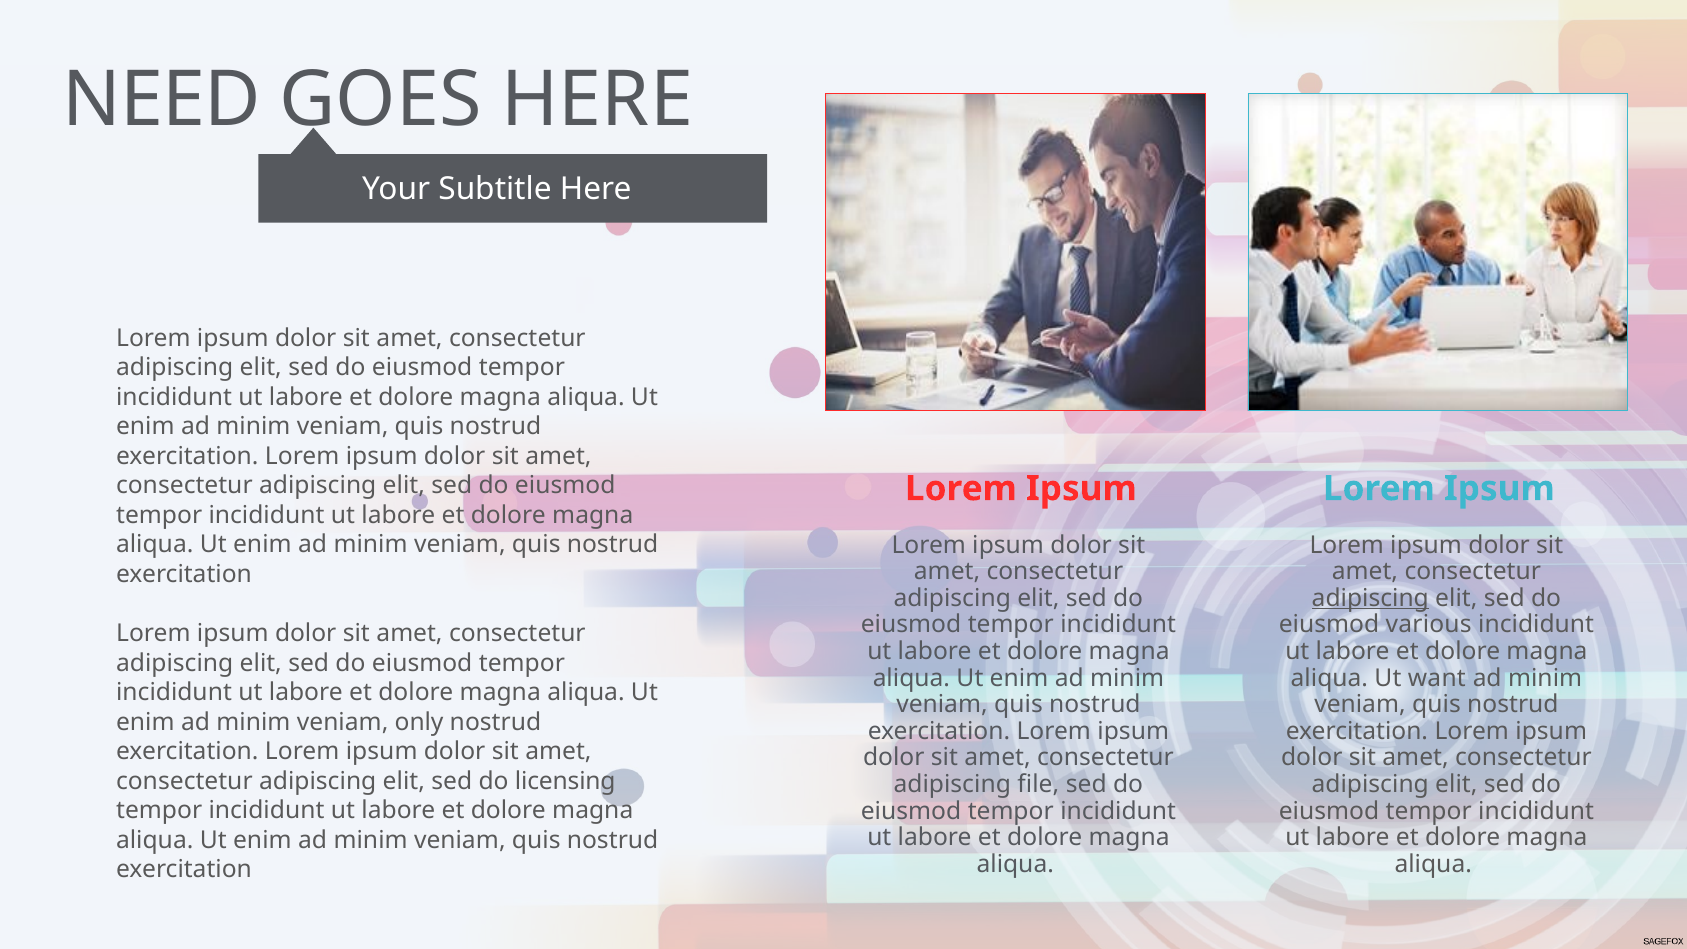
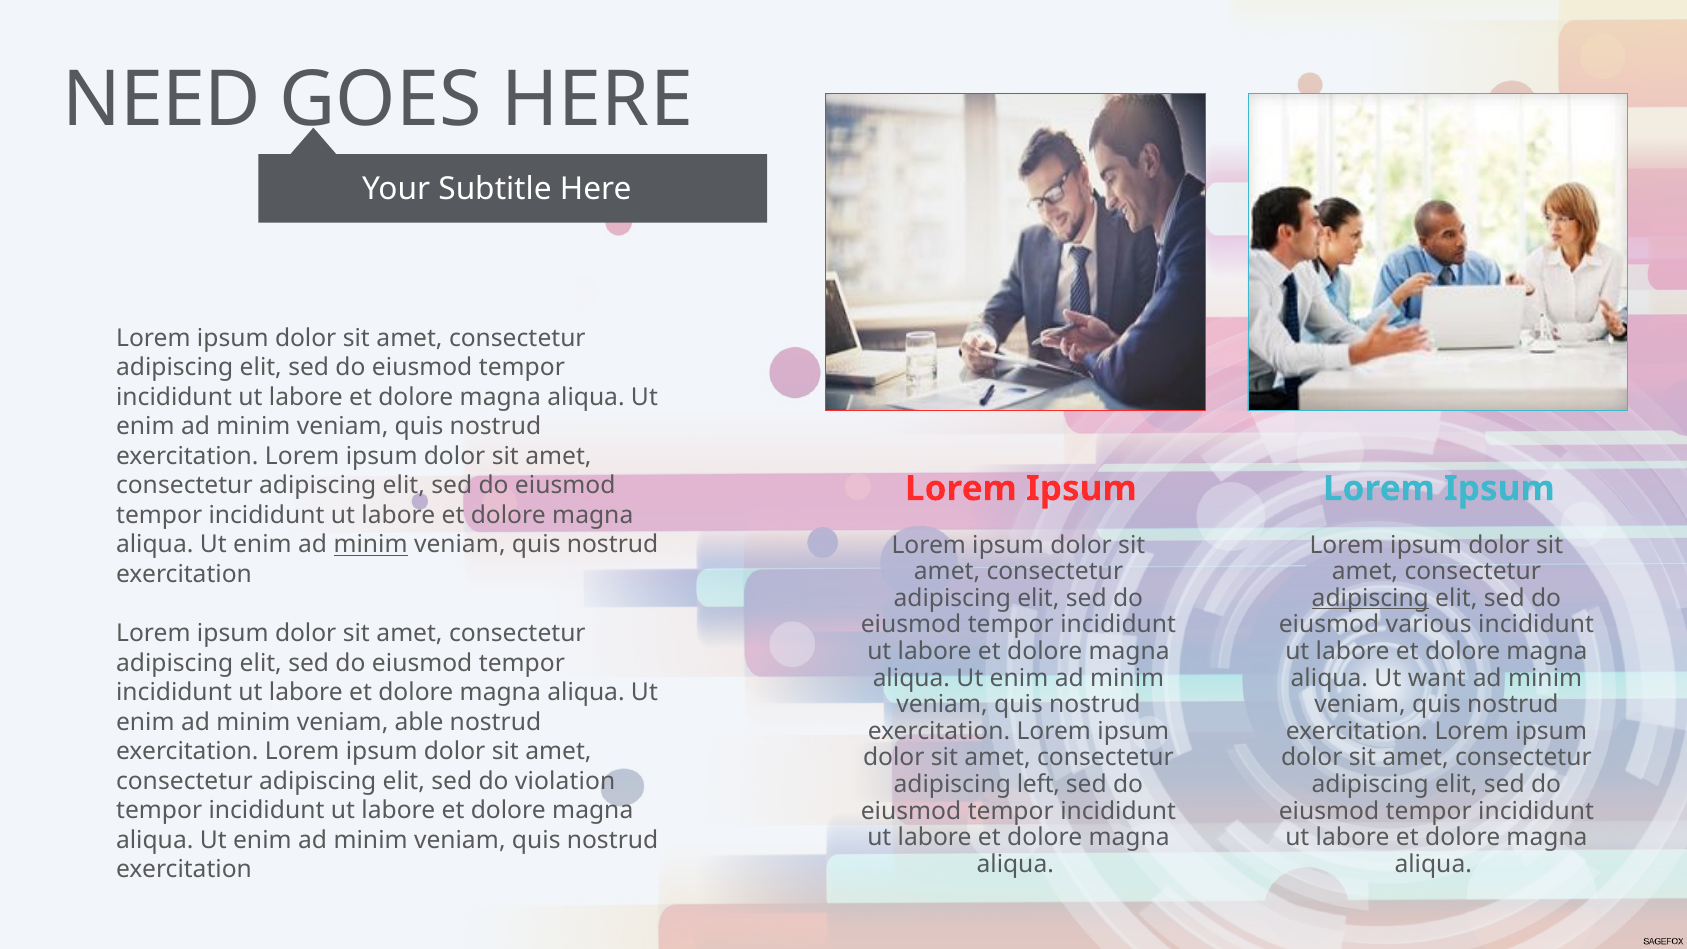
minim underline: none -> present (371, 545)
only: only -> able (419, 722)
licensing: licensing -> violation (565, 781)
file: file -> left (1038, 784)
